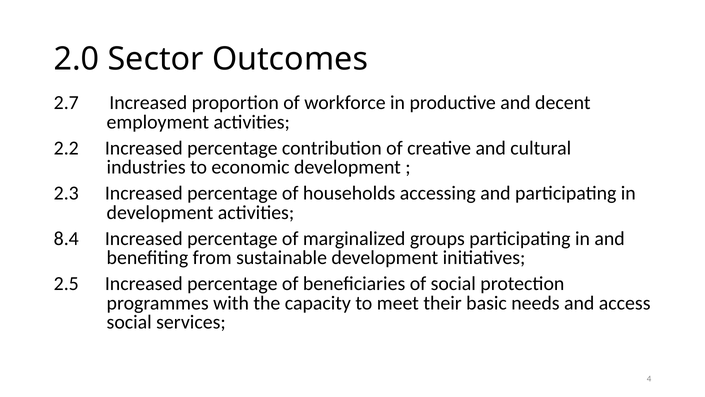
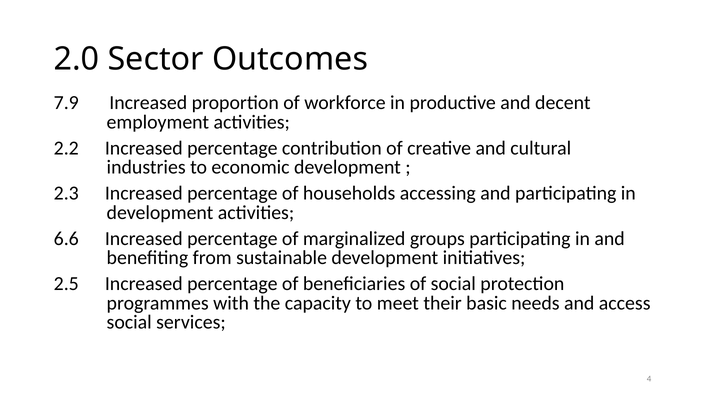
2.7: 2.7 -> 7.9 (66, 103)
8.4: 8.4 -> 6.6 (66, 238)
